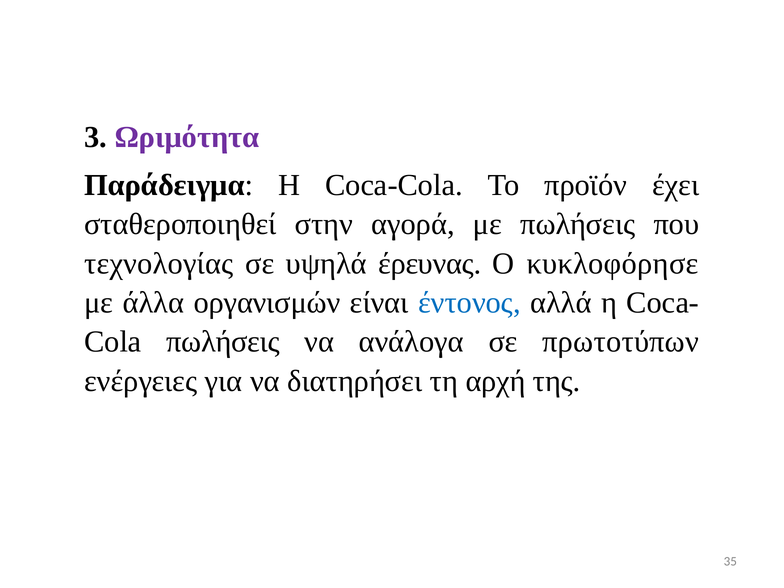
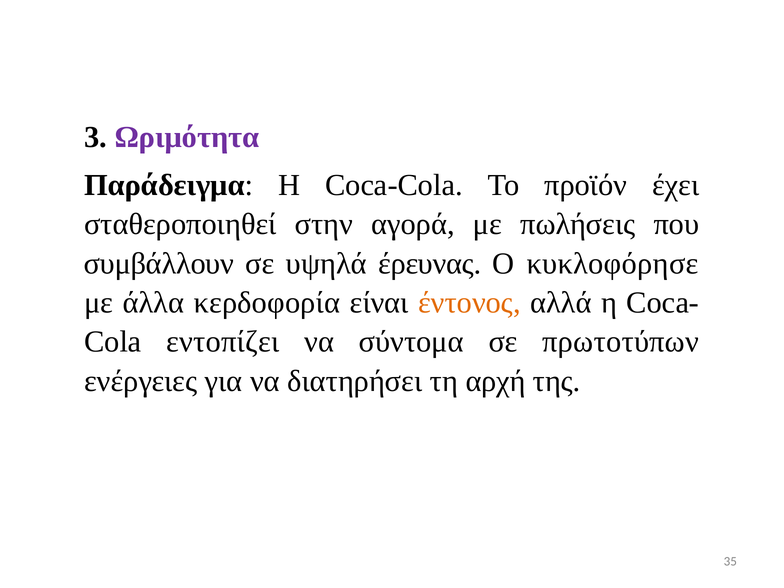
τεχνολογίας: τεχνολογίας -> συμβάλλουν (159, 264)
οργανισμών: οργανισμών -> κερδοφορία (267, 303)
έντονος colour: blue -> orange (469, 303)
πωλήσεις: πωλήσεις -> εντοπίζει (223, 342)
ανάλογα: ανάλογα -> σύντομα (411, 342)
